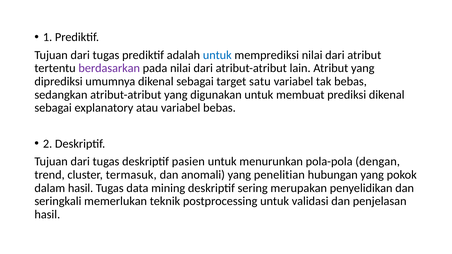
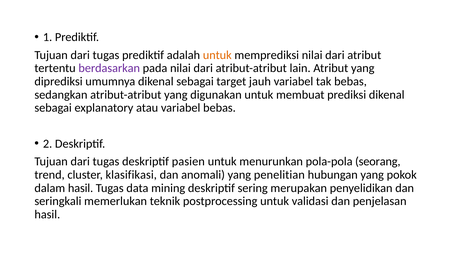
untuk colour: blue -> orange (217, 55)
satu: satu -> jauh (260, 82)
dengan: dengan -> seorang (378, 162)
termasuk: termasuk -> klasifikasi (131, 175)
